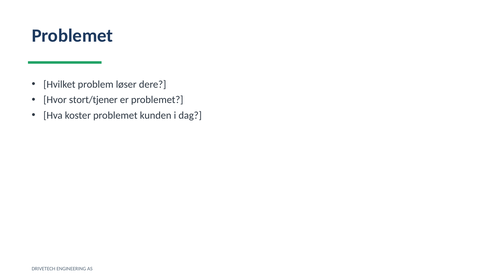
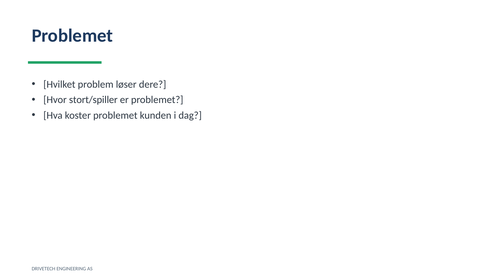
stort/tjener: stort/tjener -> stort/spiller (93, 100)
